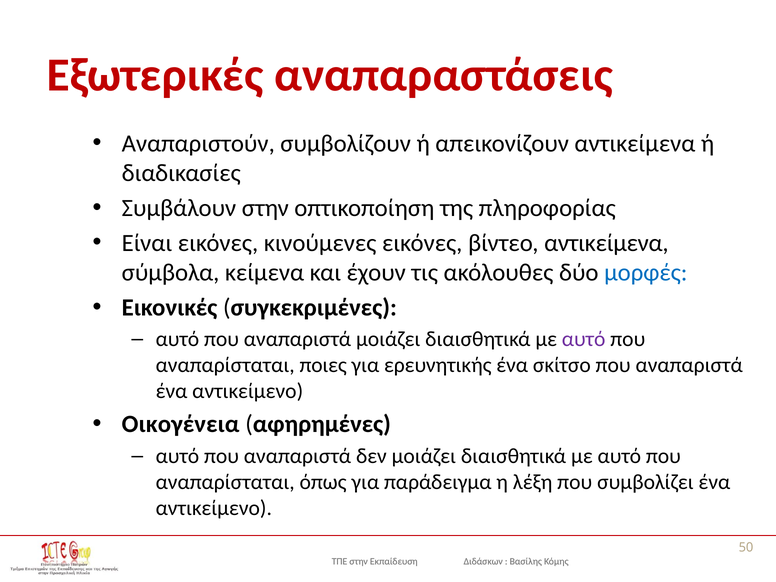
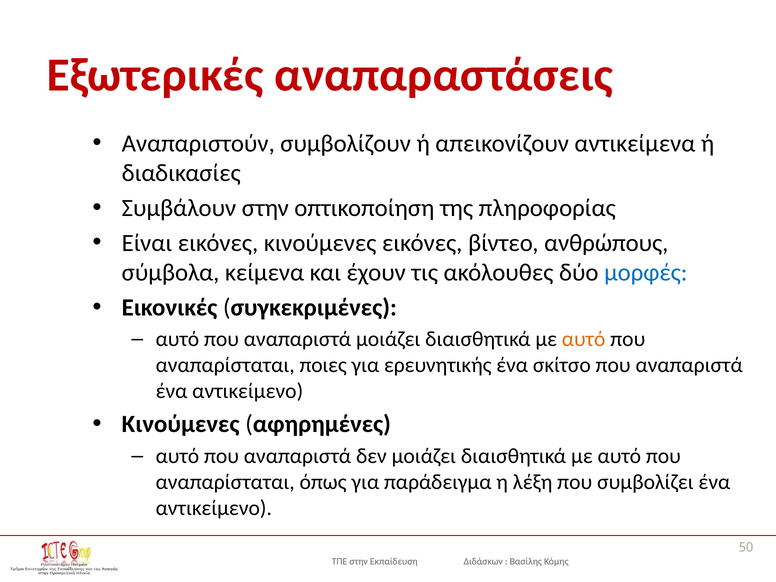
βίντεο αντικείμενα: αντικείμενα -> ανθρώπους (606, 243)
αυτό colour: purple -> orange (584, 339)
Οικογένεια: Οικογένεια -> Κινούμενες (181, 424)
